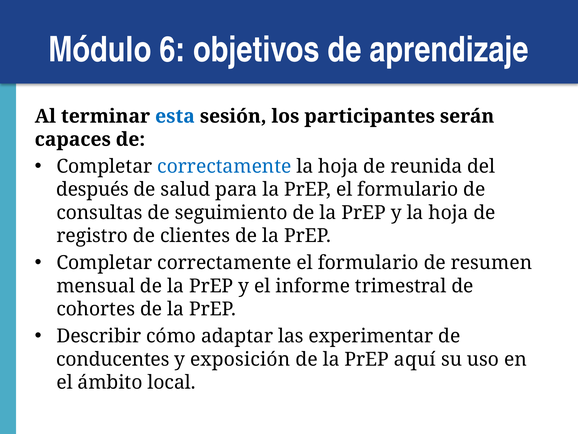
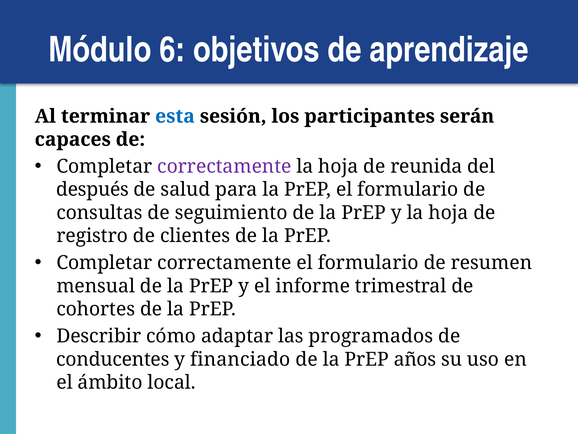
correctamente colour: blue -> purple (224, 166)
experimentar: experimentar -> programados (371, 336)
exposición: exposición -> financiado (240, 359)
aquí: aquí -> años (415, 359)
